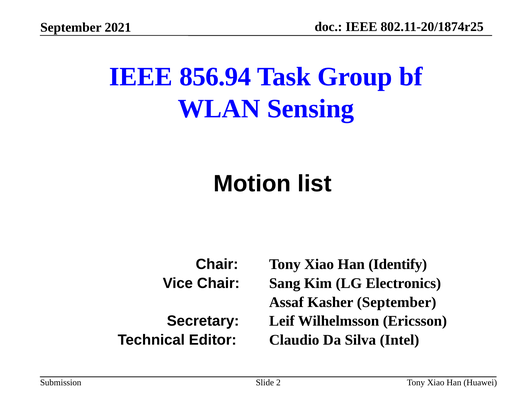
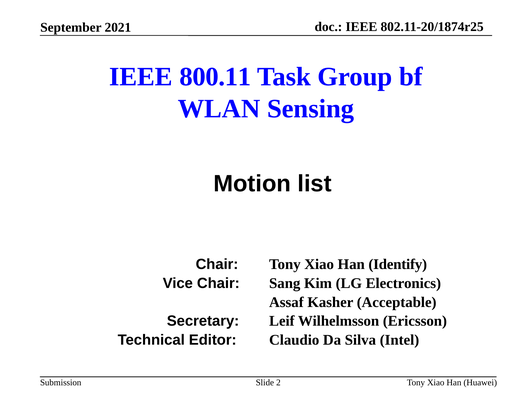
856.94: 856.94 -> 800.11 (215, 77)
Kasher September: September -> Acceptable (397, 302)
